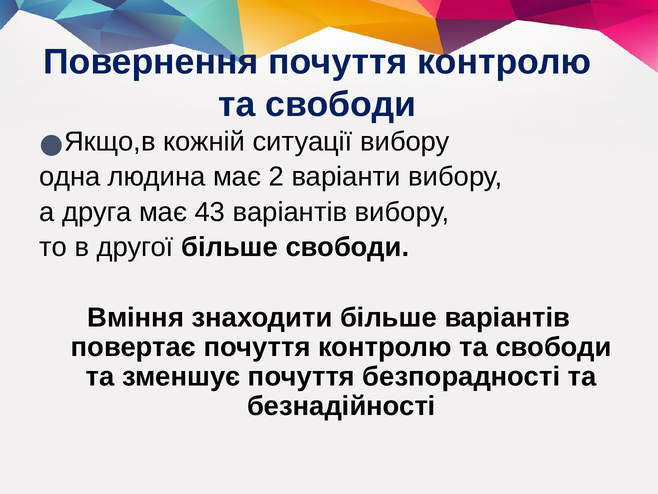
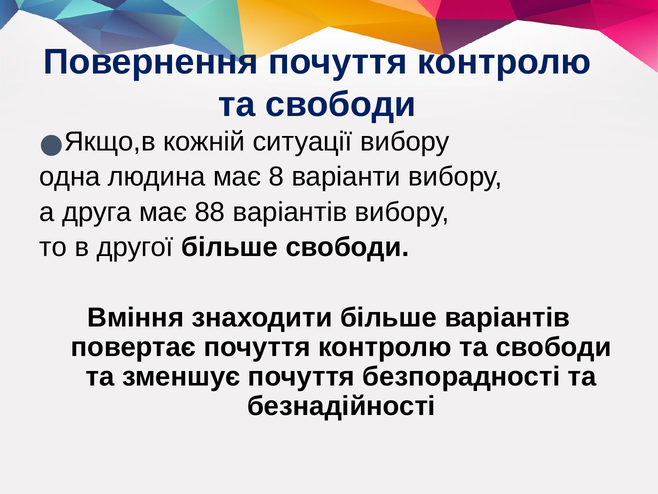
2: 2 -> 8 (276, 177)
43: 43 -> 88 (210, 212)
